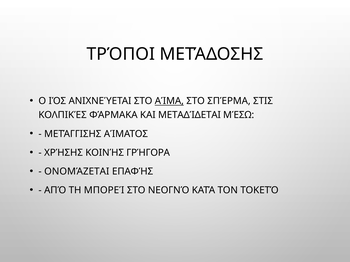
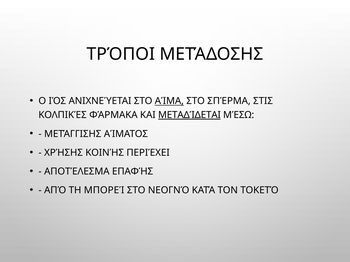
ΜΕΤΑΔΊΔΕΤΑΙ underline: none -> present (189, 115)
ΓΡΉΓΟΡΑ: ΓΡΉΓΟΡΑ -> ΠΕΡΙΈΧΕΙ (148, 153)
ΟΝΟΜΆΖΕΤΑΙ: ΟΝΟΜΆΖΕΤΑΙ -> ΑΠΟΤΈΛΕΣΜΑ (77, 172)
